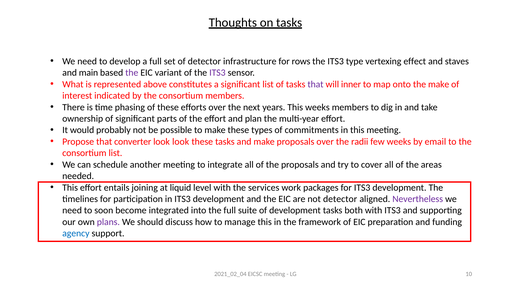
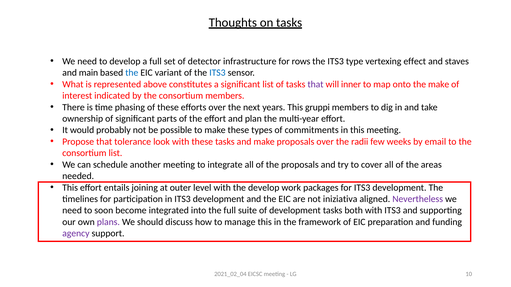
the colour: purple -> blue (132, 73)
ITS3 colour: purple -> blue (217, 73)
This weeks: weeks -> gruppi (317, 107)
converter: converter -> tolerance (133, 142)
look look: look -> with (181, 142)
liquid: liquid -> outer (181, 188)
the services: services -> develop (264, 188)
not detector: detector -> iniziativa (340, 199)
agency colour: blue -> purple (76, 234)
